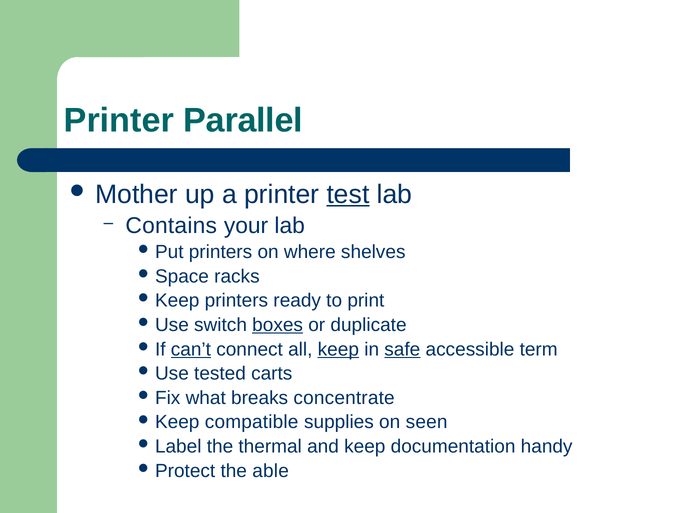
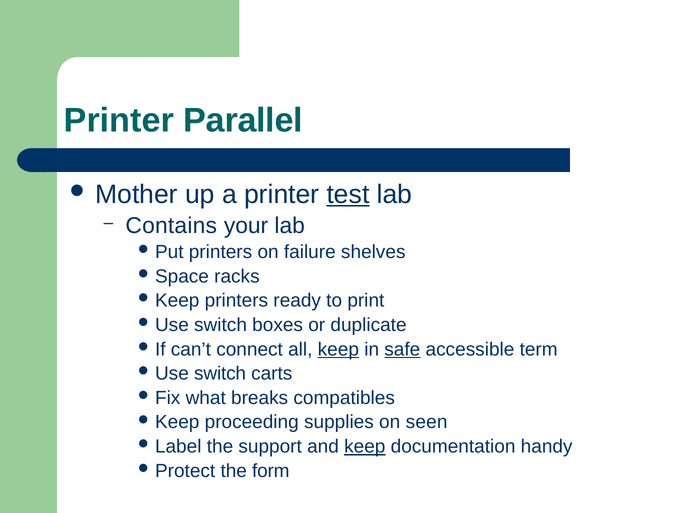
where: where -> failure (310, 252)
boxes underline: present -> none (278, 325)
can’t underline: present -> none (191, 349)
tested: tested -> switch (220, 374)
concentrate: concentrate -> compatibles (344, 398)
compatible: compatible -> proceeding (252, 422)
thermal: thermal -> support (270, 447)
keep underline: none -> present (365, 447)
able: able -> form (271, 471)
